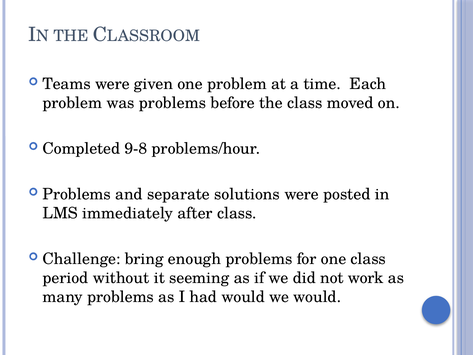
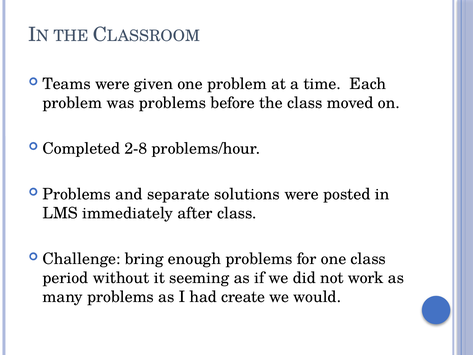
9-8: 9-8 -> 2-8 (136, 149)
had would: would -> create (243, 297)
